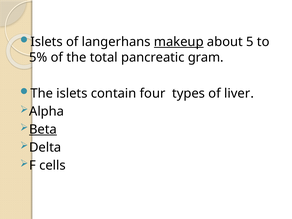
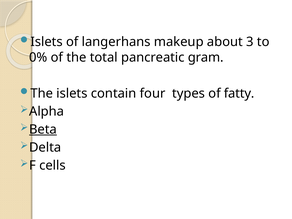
makeup underline: present -> none (179, 42)
5: 5 -> 3 (250, 42)
5%: 5% -> 0% (38, 57)
liver: liver -> fatty (239, 93)
